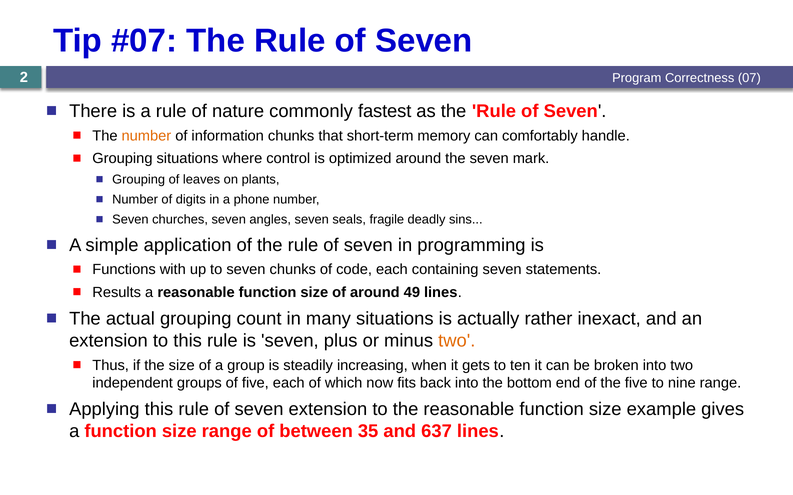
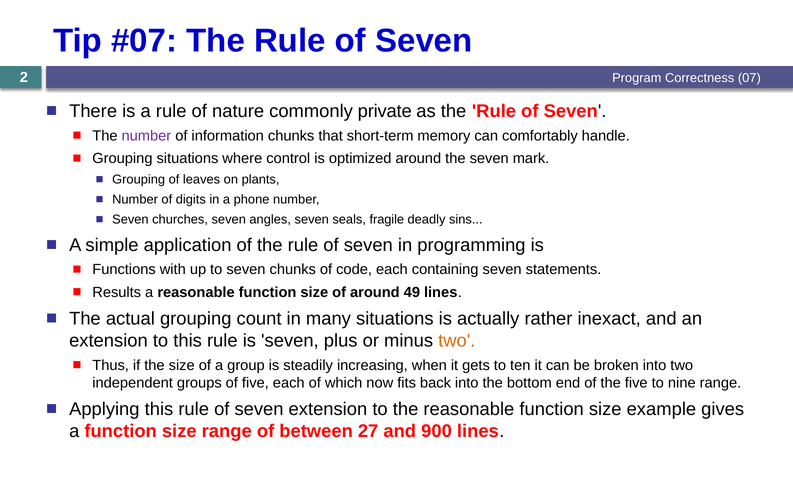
fastest: fastest -> private (385, 112)
number colour: orange -> purple (146, 136)
35: 35 -> 27 (368, 432)
637: 637 -> 900 (437, 432)
